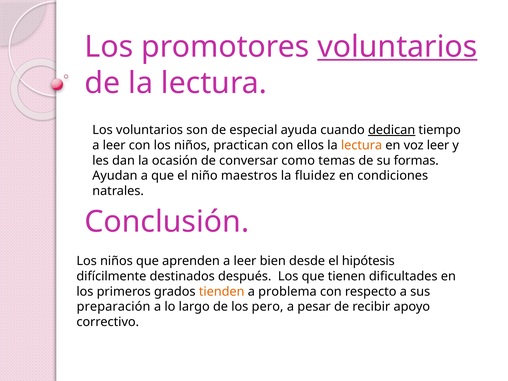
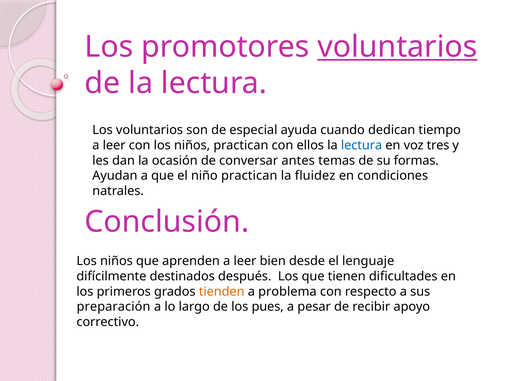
dedican underline: present -> none (392, 130)
lectura colour: orange -> blue (362, 145)
voz leer: leer -> tres (438, 145)
como: como -> antes (298, 161)
niño maestros: maestros -> practican (249, 176)
hipótesis: hipótesis -> lenguaje (368, 261)
pero: pero -> pues (268, 307)
